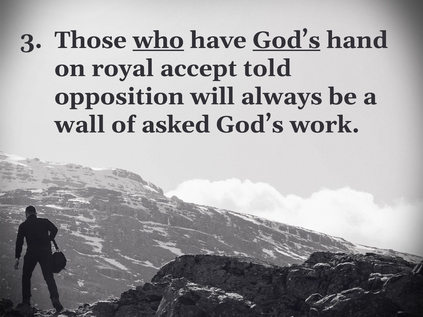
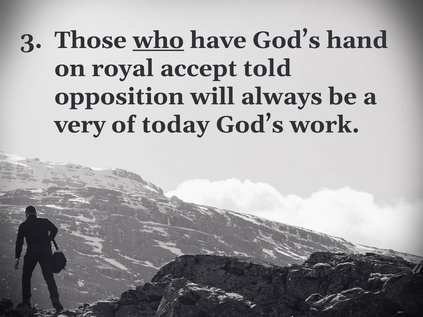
God’s underline: present -> none (286, 40)
wall: wall -> very (80, 125)
asked: asked -> today (176, 125)
